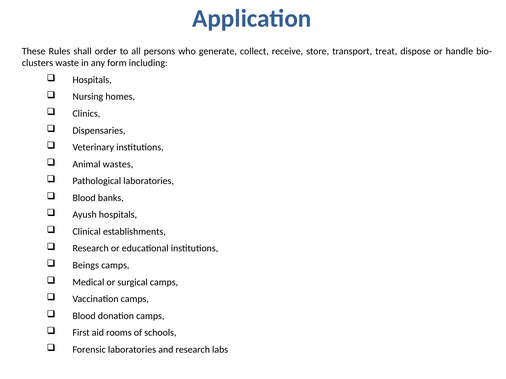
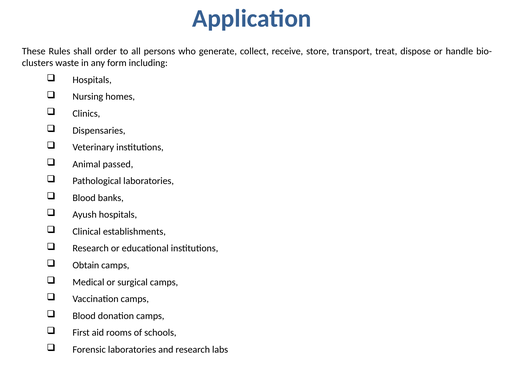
wastes: wastes -> passed (118, 164)
Beings: Beings -> Obtain (86, 266)
